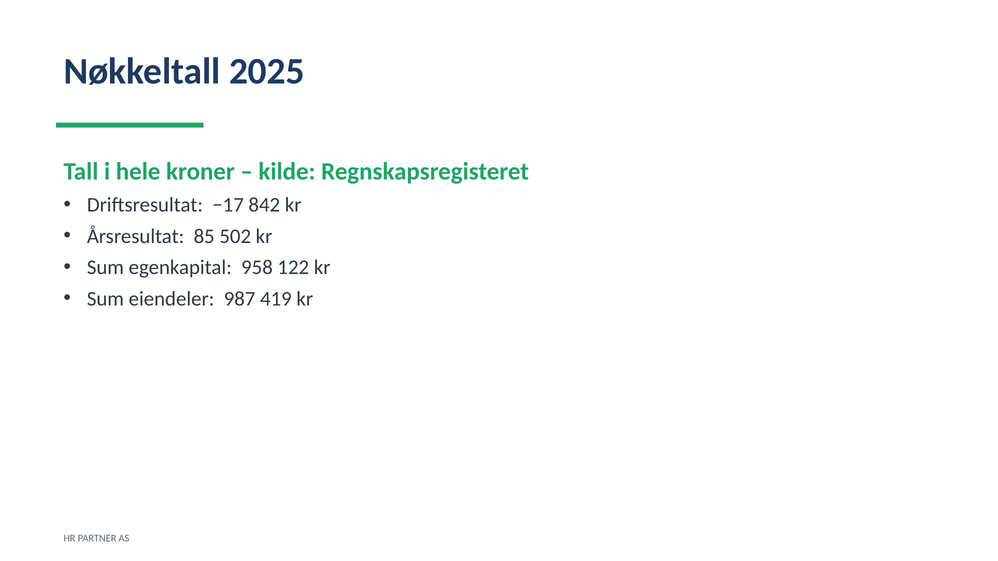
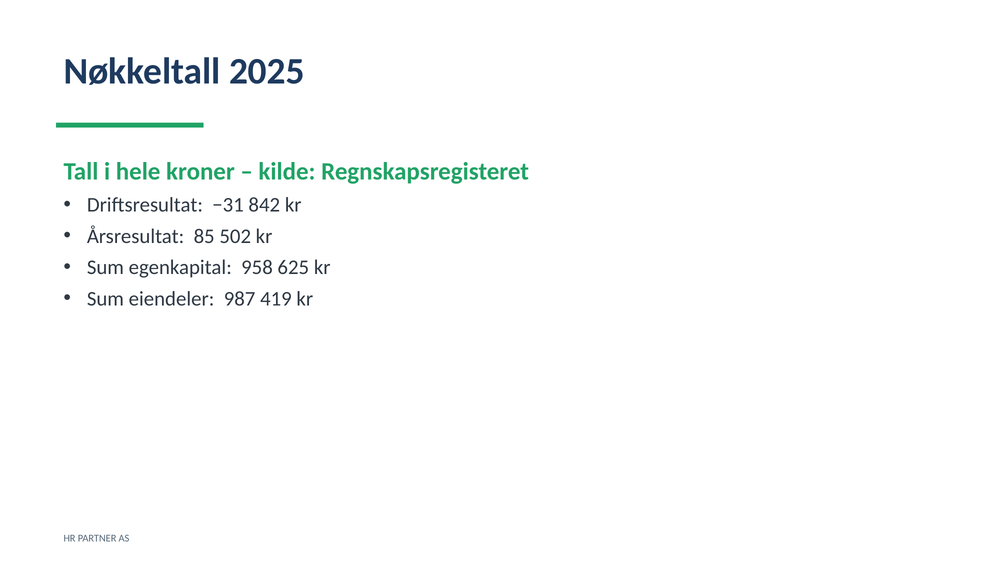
−17: −17 -> −31 (228, 205)
122: 122 -> 625 (293, 268)
